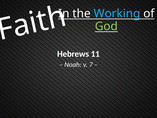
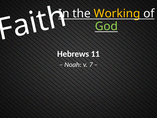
Working colour: light blue -> yellow (117, 14)
